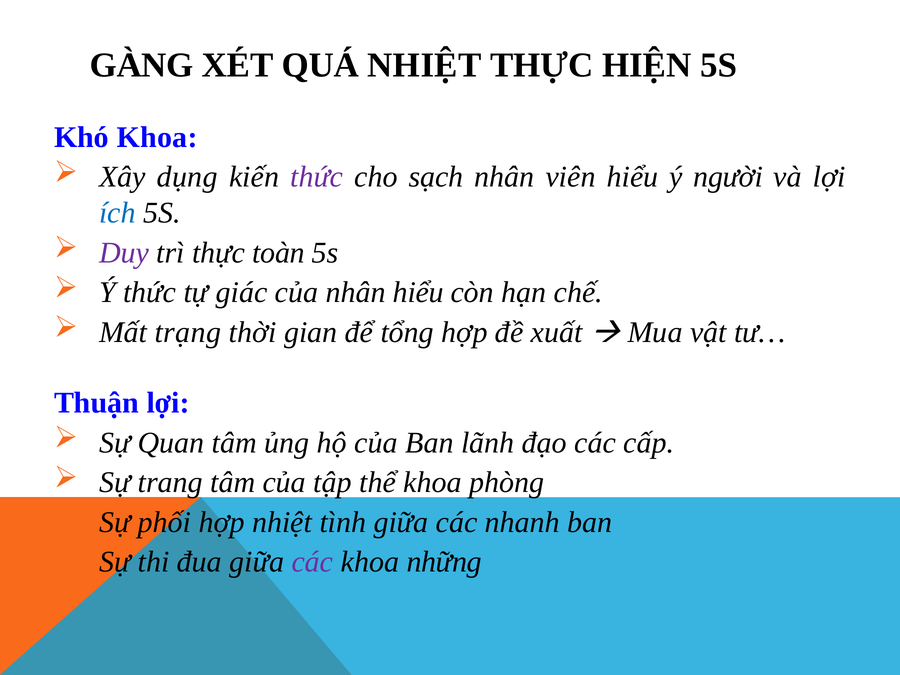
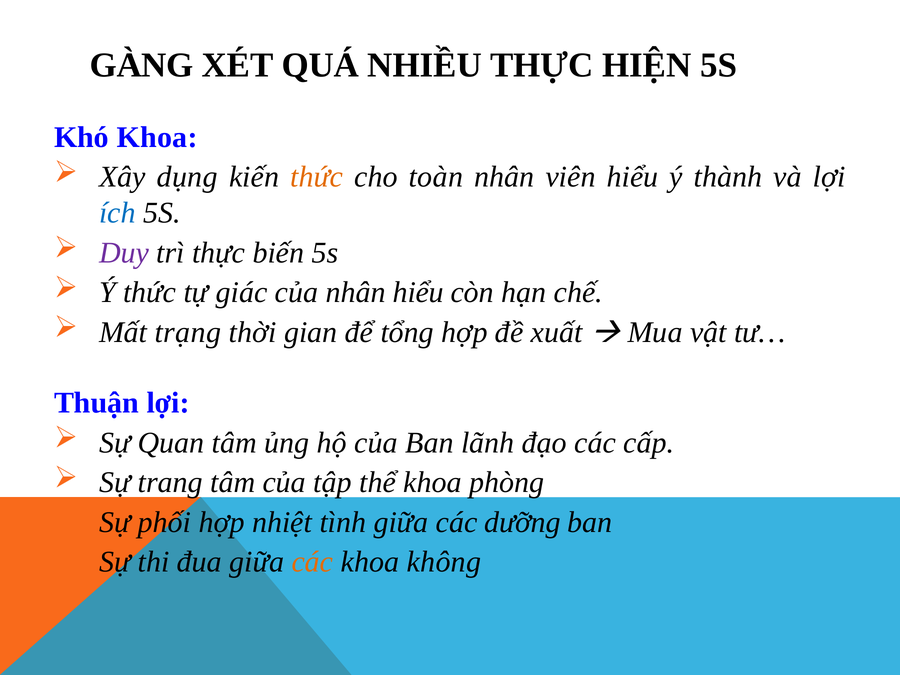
QUÁ NHIỆT: NHIỆT -> NHIỀU (425, 65)
thức colour: purple -> orange (317, 177)
sạch: sạch -> toàn (436, 177)
người: người -> thành (728, 177)
toàn: toàn -> biến (278, 253)
nhanh: nhanh -> dưỡng (523, 522)
các colour: purple -> orange (312, 562)
những: những -> không (444, 562)
